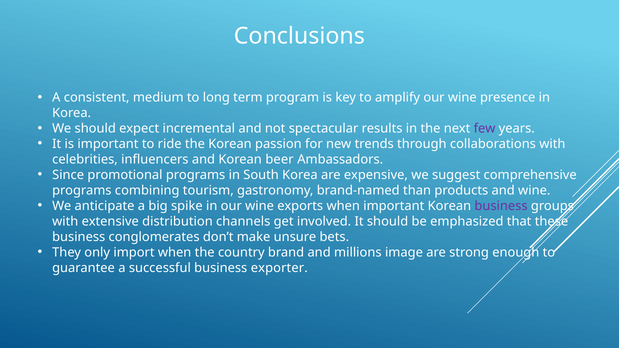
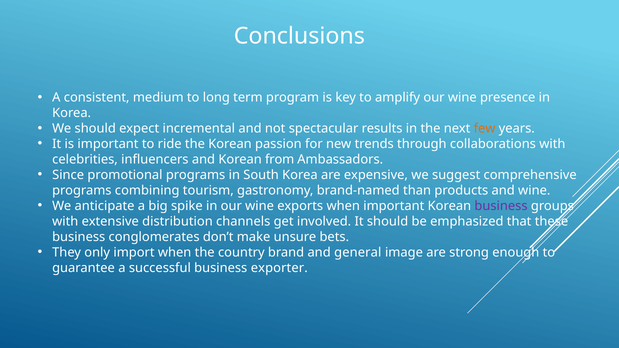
few colour: purple -> orange (485, 129)
beer: beer -> from (280, 160)
millions: millions -> general (358, 252)
